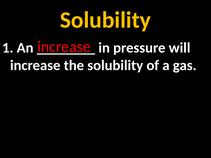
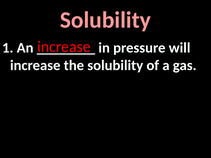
Solubility colour: yellow -> pink (105, 20)
